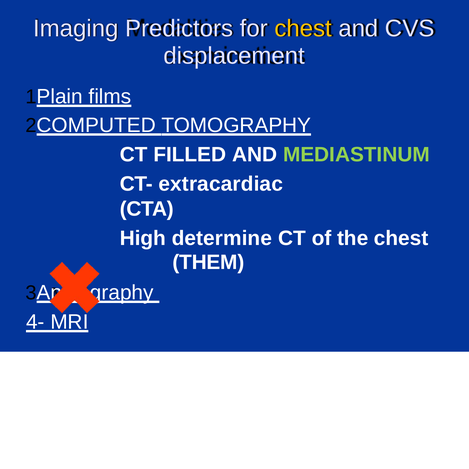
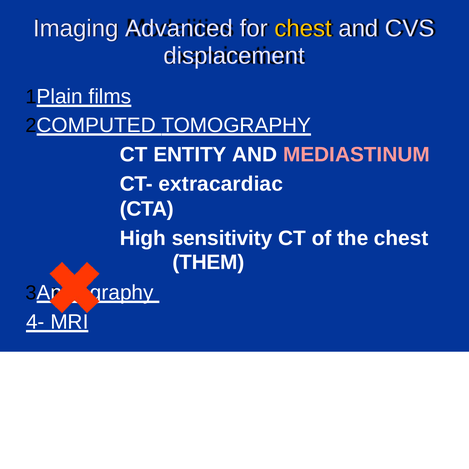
Predictors: Predictors -> Advanced (179, 29)
FILLED: FILLED -> ENTITY (190, 155)
MEDIASTINUM colour: light green -> pink (356, 155)
determine: determine -> sensitivity (222, 238)
